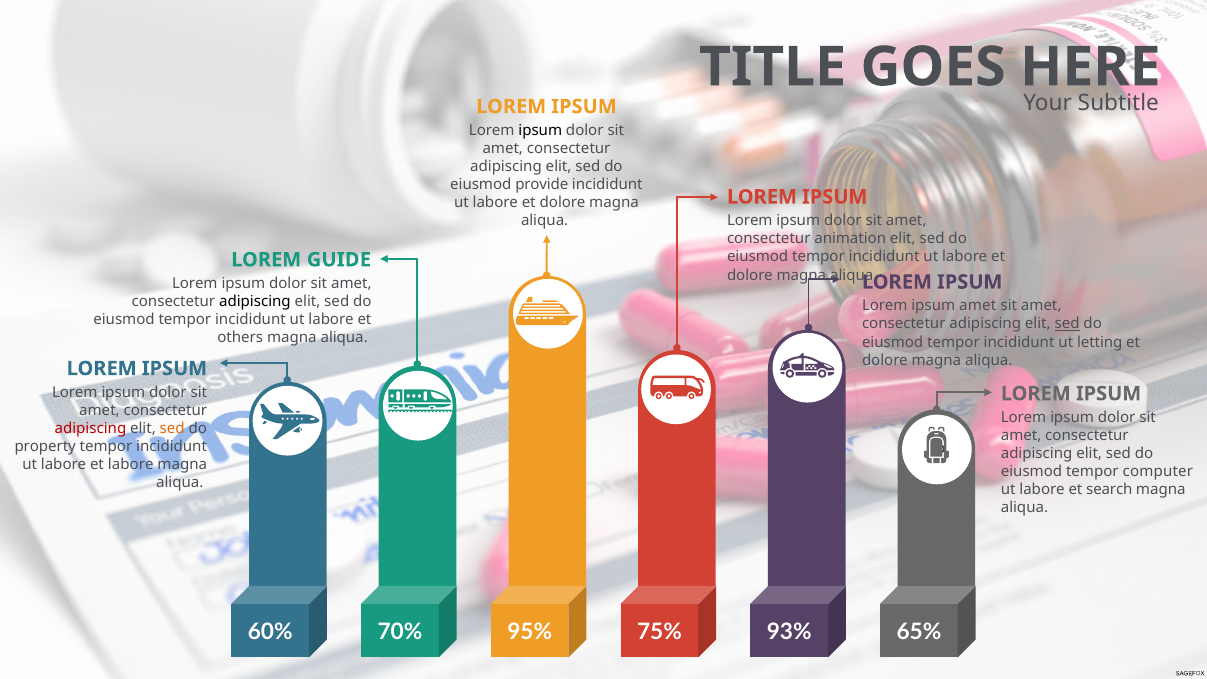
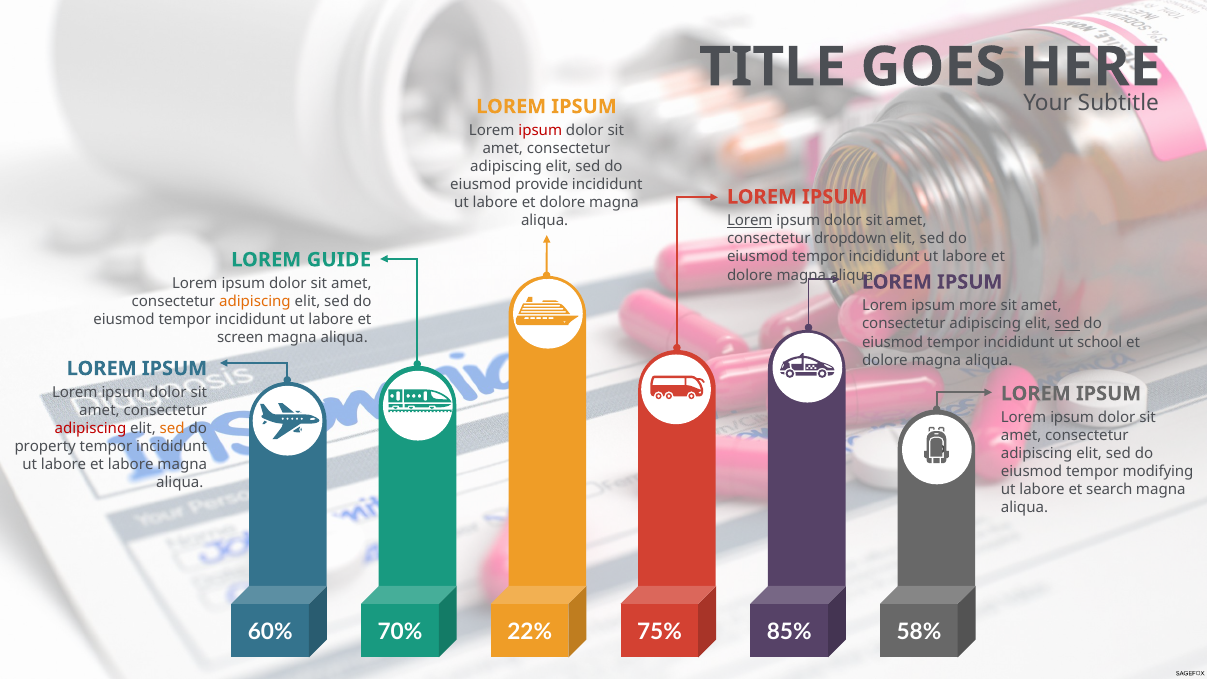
ipsum colour: black -> red (540, 130)
Lorem underline: none -> present (750, 221)
animation: animation -> dropdown (850, 239)
adipiscing colour: black -> orange (255, 302)
ipsum amet: amet -> more (978, 306)
others: others -> screen (240, 338)
letting: letting -> school (1100, 342)
computer: computer -> modifying (1158, 472)
95%: 95% -> 22% (530, 632)
93%: 93% -> 85% (789, 632)
65%: 65% -> 58% (919, 632)
